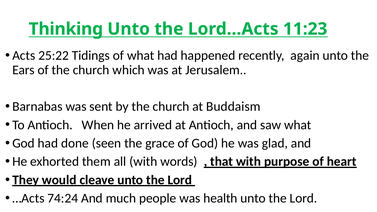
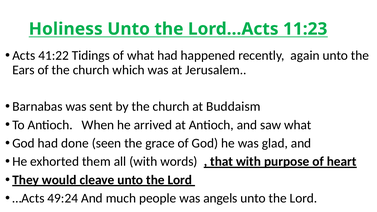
Thinking: Thinking -> Holiness (66, 29)
25:22: 25:22 -> 41:22 (54, 55)
74:24: 74:24 -> 49:24 (63, 198)
health: health -> angels (220, 198)
